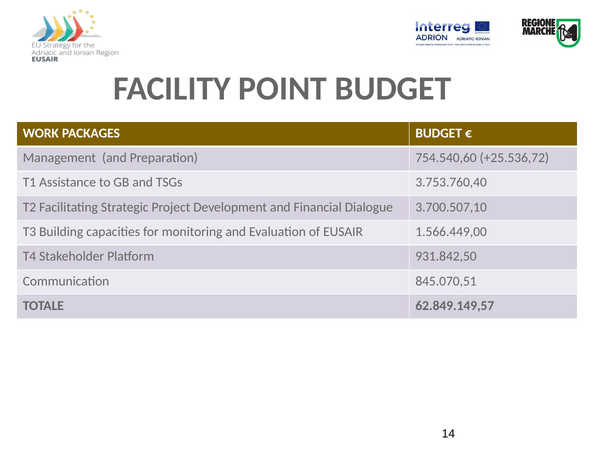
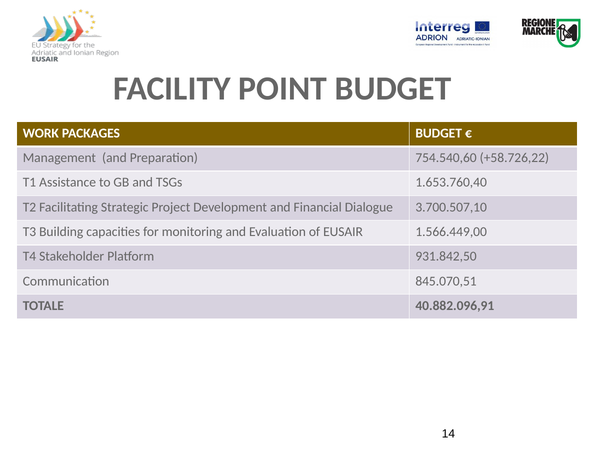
+25.536,72: +25.536,72 -> +58.726,22 (514, 158)
3.753.760,40: 3.753.760,40 -> 1.653.760,40 (451, 182)
62.849.149,57: 62.849.149,57 -> 40.882.096,91 (455, 306)
